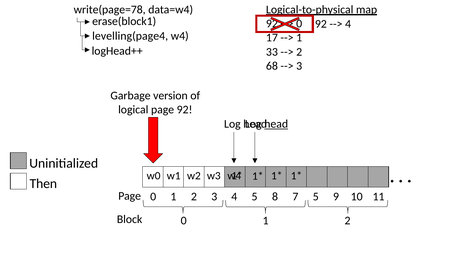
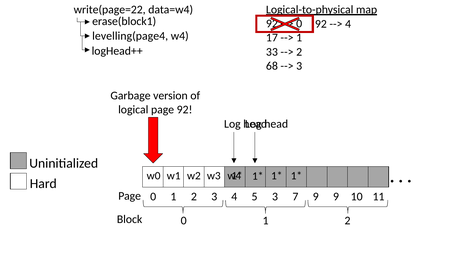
write(page=78: write(page=78 -> write(page=22 (110, 10)
head underline: present -> none (276, 124)
Then: Then -> Hard (43, 183)
5 8: 8 -> 3 (275, 196)
7 5: 5 -> 9 (316, 196)
